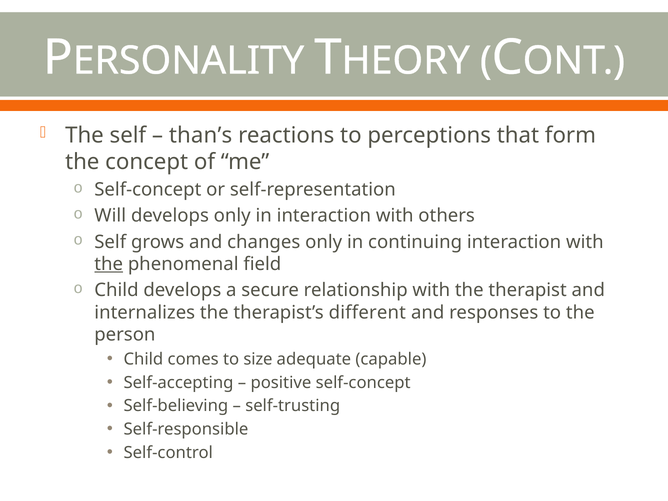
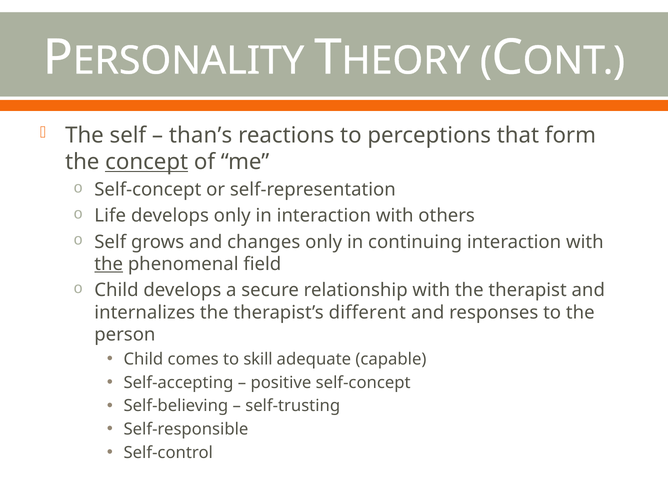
concept underline: none -> present (147, 162)
Will: Will -> Life (110, 216)
size: size -> skill (258, 359)
